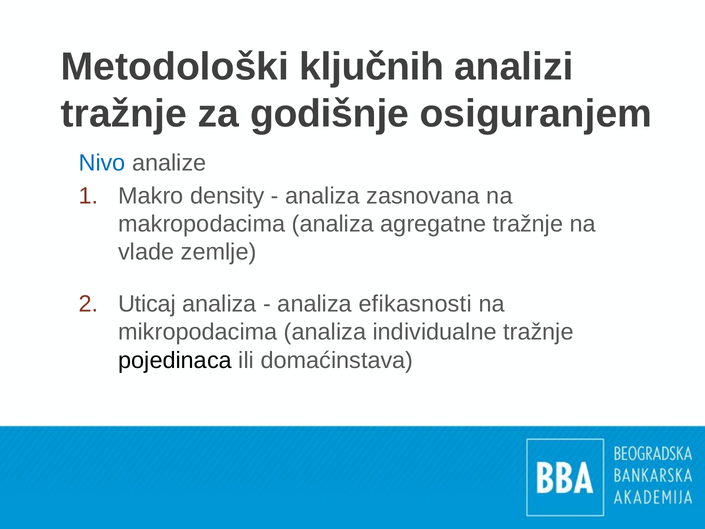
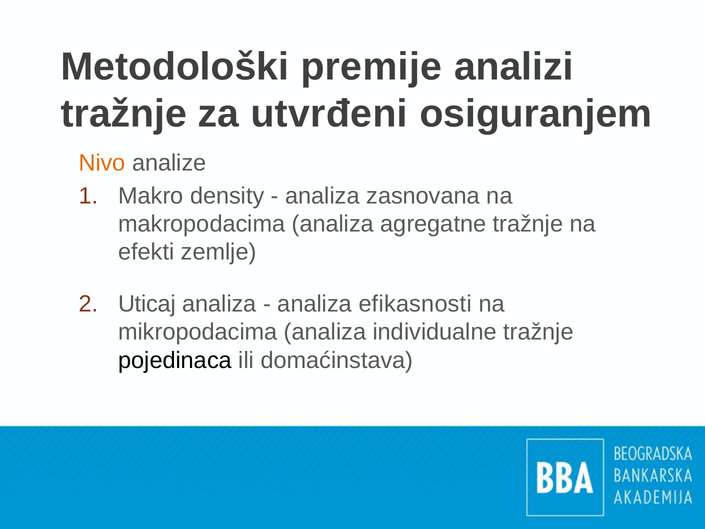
ključnih: ključnih -> premije (371, 67)
godišnje: godišnje -> utvrđeni (329, 114)
Nivo colour: blue -> orange (102, 163)
vlade: vlade -> efekti (146, 252)
